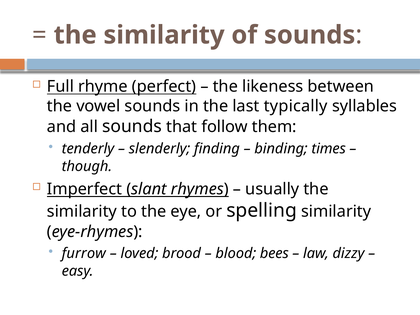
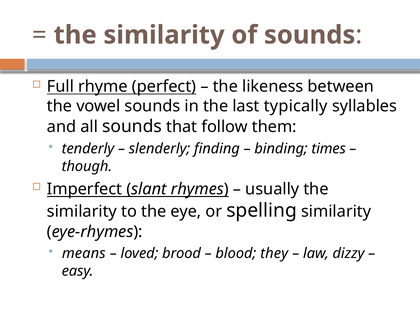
furrow: furrow -> means (84, 253)
bees: bees -> they (274, 253)
